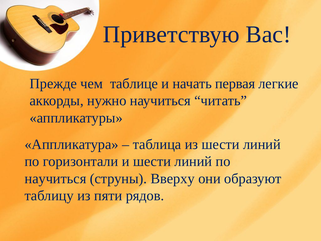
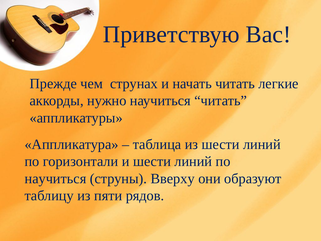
таблице: таблице -> струнах (134, 83)
начать первая: первая -> читать (235, 83)
